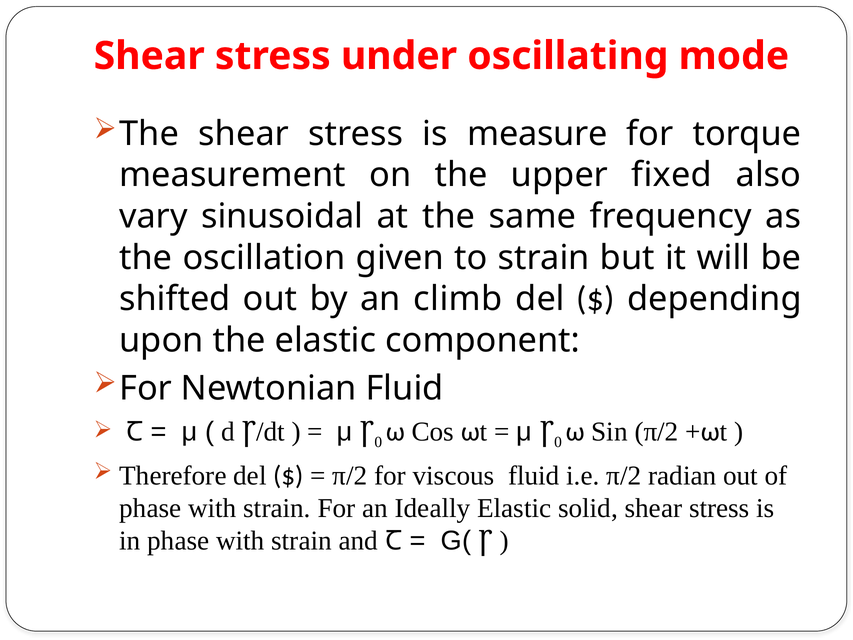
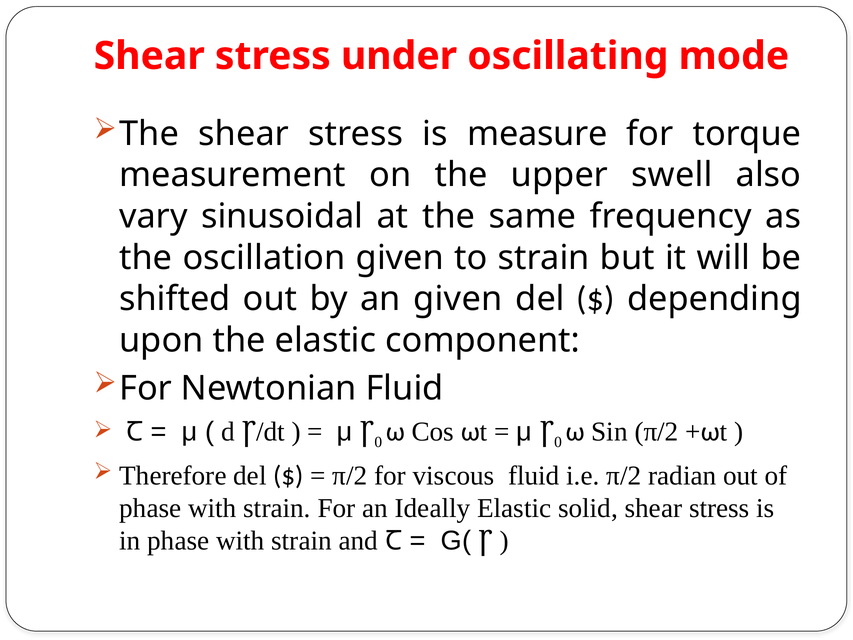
fixed: fixed -> swell (672, 175)
an climb: climb -> given (458, 299)
